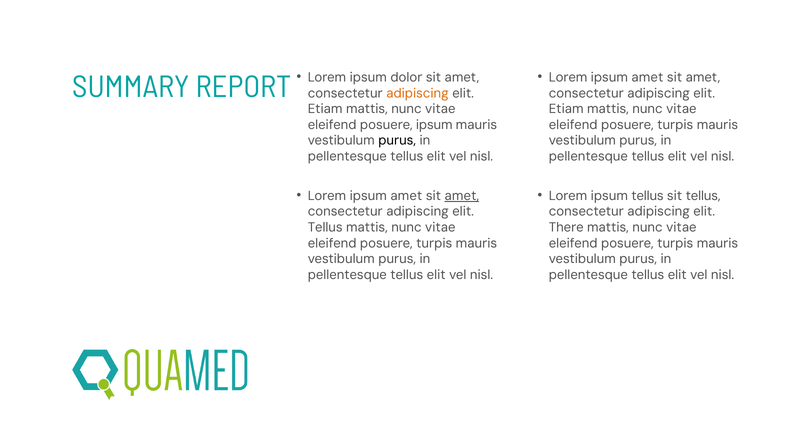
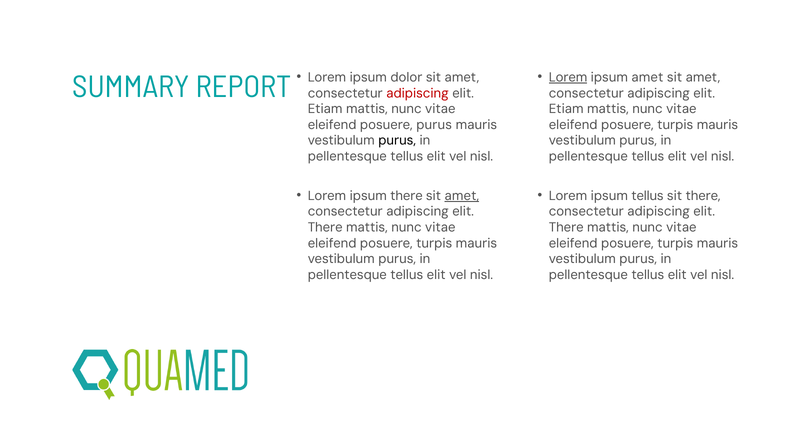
Lorem underline: none -> present (568, 77)
adipiscing colour: orange -> red (418, 93)
posuere ipsum: ipsum -> purus (434, 125)
amet: amet -> there (406, 196)
sit tellus: tellus -> there (703, 196)
Tellus: Tellus -> There (325, 227)
